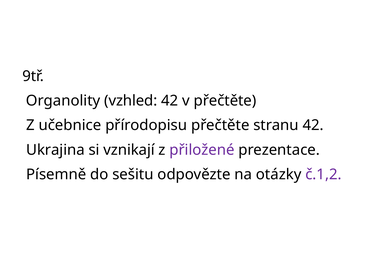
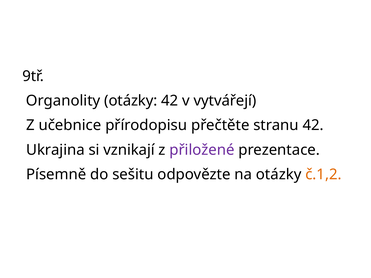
Organolity vzhled: vzhled -> otázky (131, 101)
v přečtěte: přečtěte -> vytvářejí (225, 101)
č.1,2 colour: purple -> orange (323, 175)
